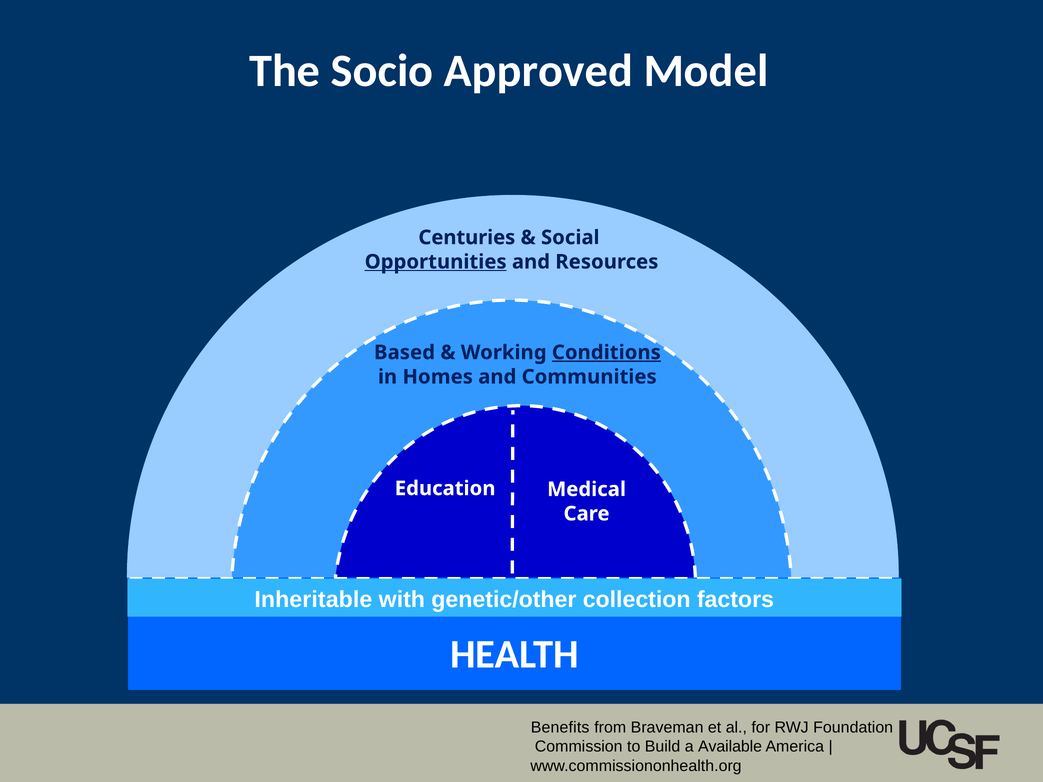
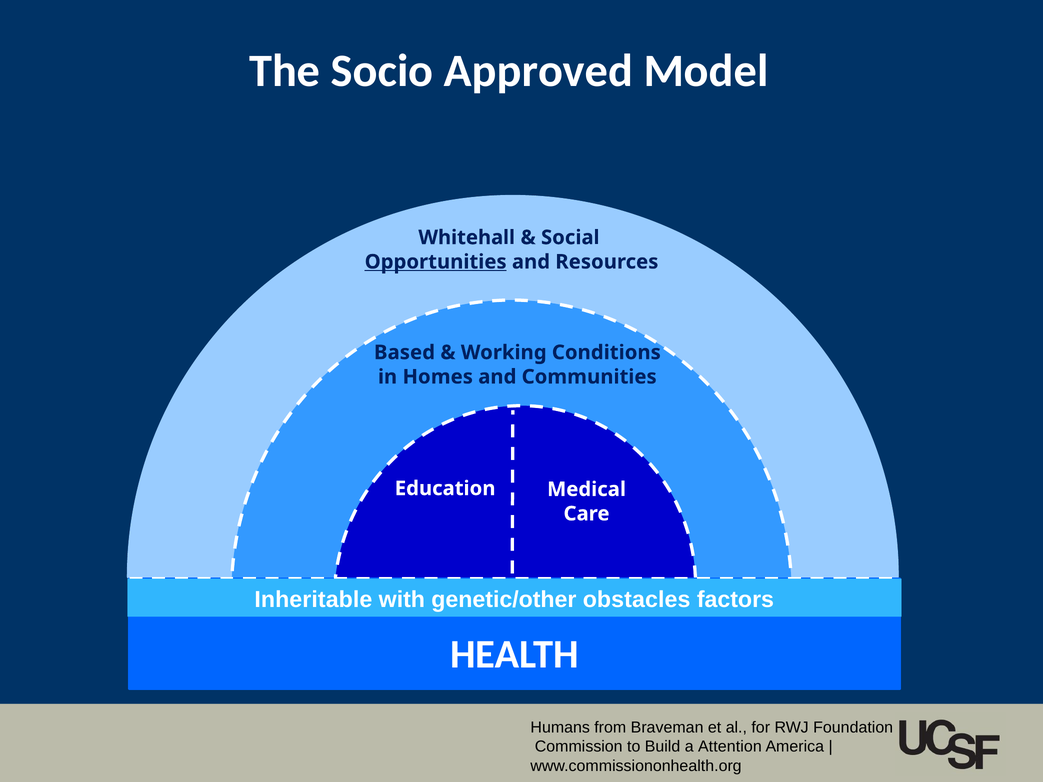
Centuries: Centuries -> Whitehall (467, 238)
Conditions underline: present -> none (606, 353)
collection: collection -> obstacles (637, 600)
Benefits: Benefits -> Humans (560, 728)
Available: Available -> Attention (730, 747)
